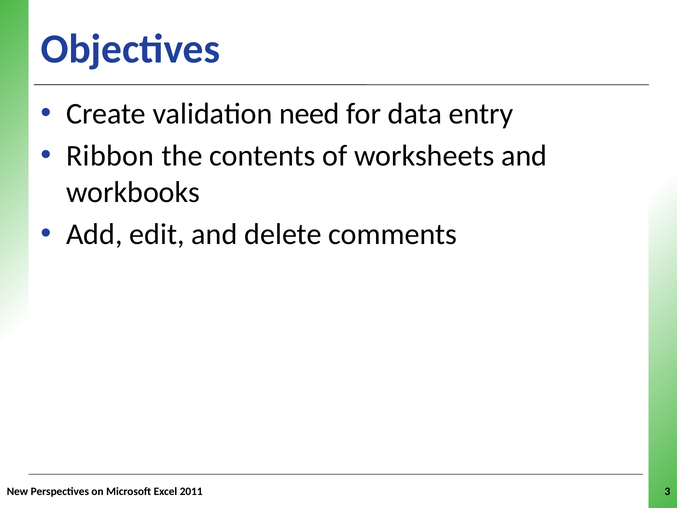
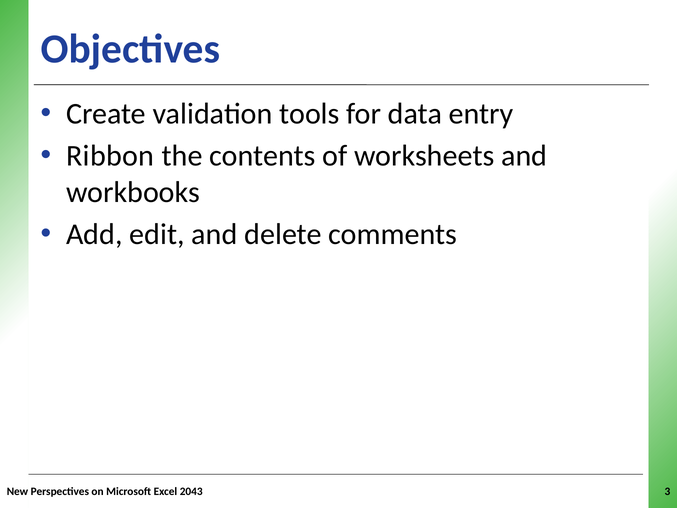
need: need -> tools (309, 114)
2011: 2011 -> 2043 (191, 491)
